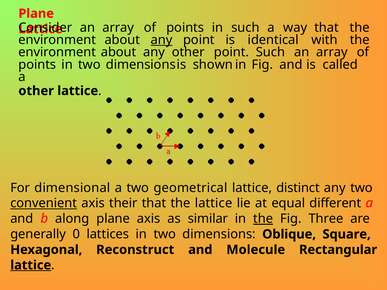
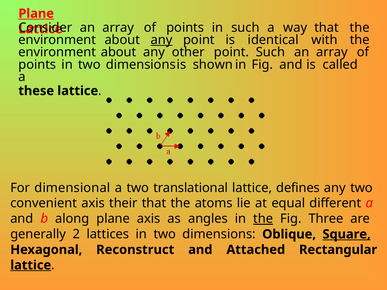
Plane underline: none -> present (36, 14)
other: other -> these (36, 91)
geometrical: geometrical -> translational (191, 188)
distinct: distinct -> defines (298, 188)
convenient underline: present -> none (44, 203)
the lattice: lattice -> atoms (214, 203)
similar: similar -> angles (208, 219)
0: 0 -> 2 (76, 234)
Square underline: none -> present (347, 234)
Molecule: Molecule -> Attached (256, 250)
